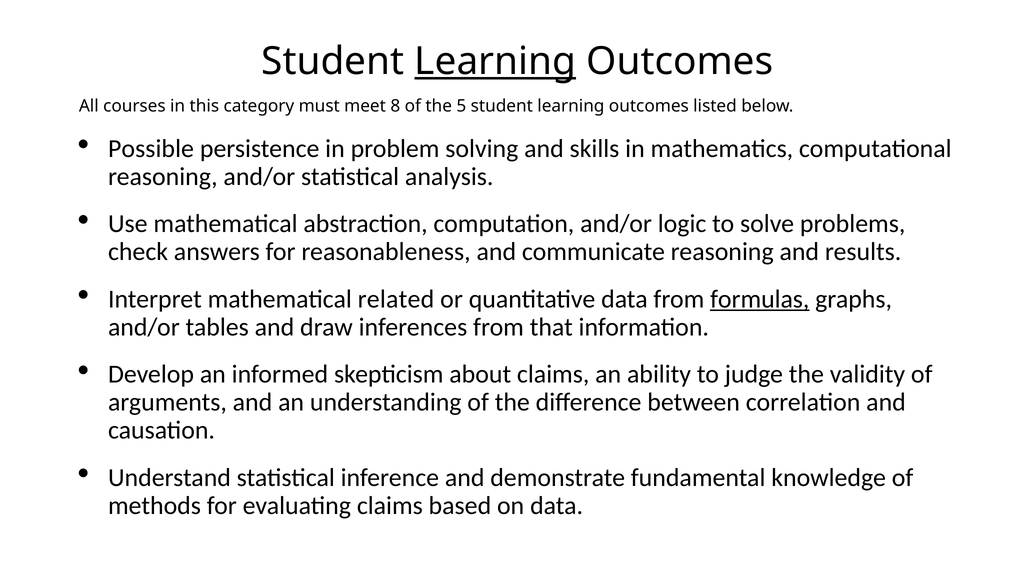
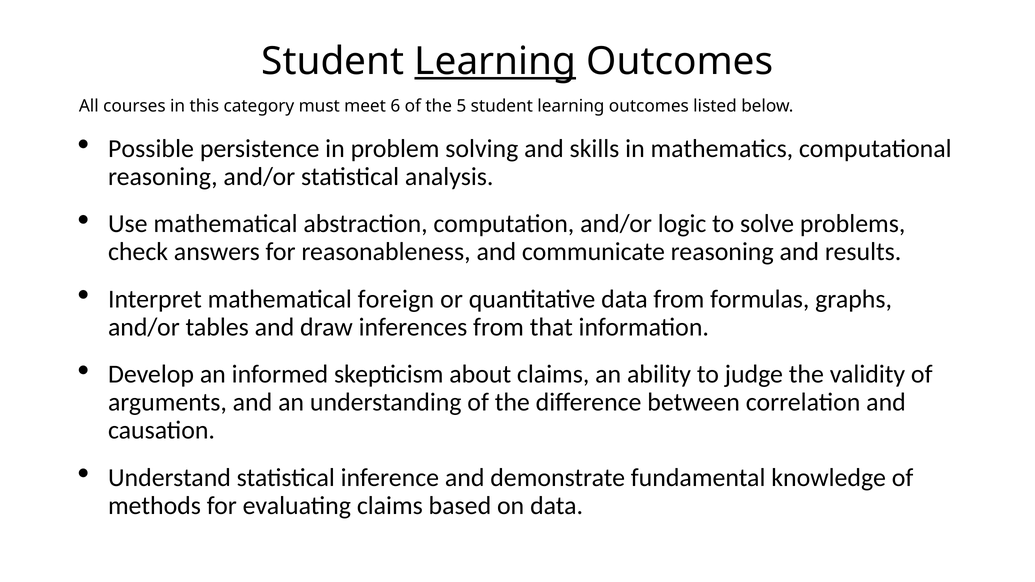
8: 8 -> 6 (395, 106)
related: related -> foreign (396, 299)
formulas underline: present -> none (760, 299)
